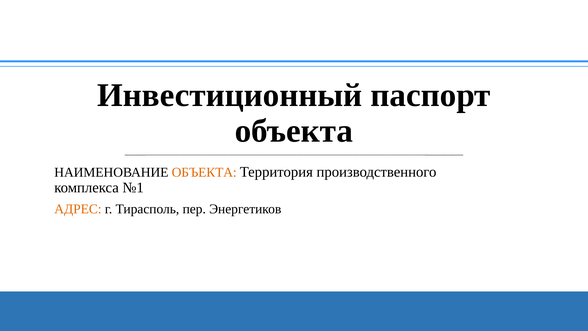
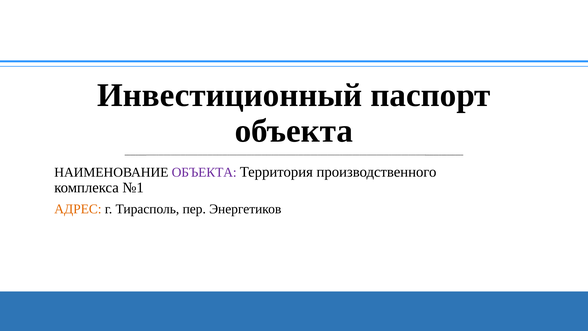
ОБЪЕКТА colour: orange -> purple (204, 172)
